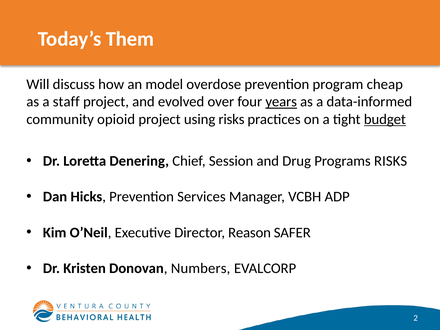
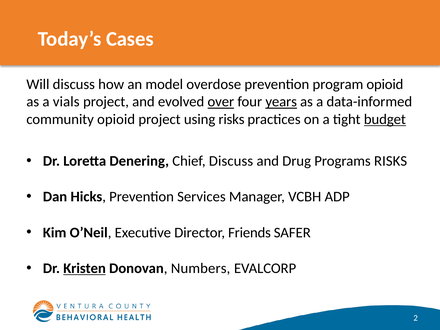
Them: Them -> Cases (130, 39)
program cheap: cheap -> opioid (385, 84)
staff: staff -> vials (66, 102)
over underline: none -> present (221, 102)
Chief Session: Session -> Discuss (231, 161)
Reason: Reason -> Friends (250, 233)
Kristen underline: none -> present (85, 268)
